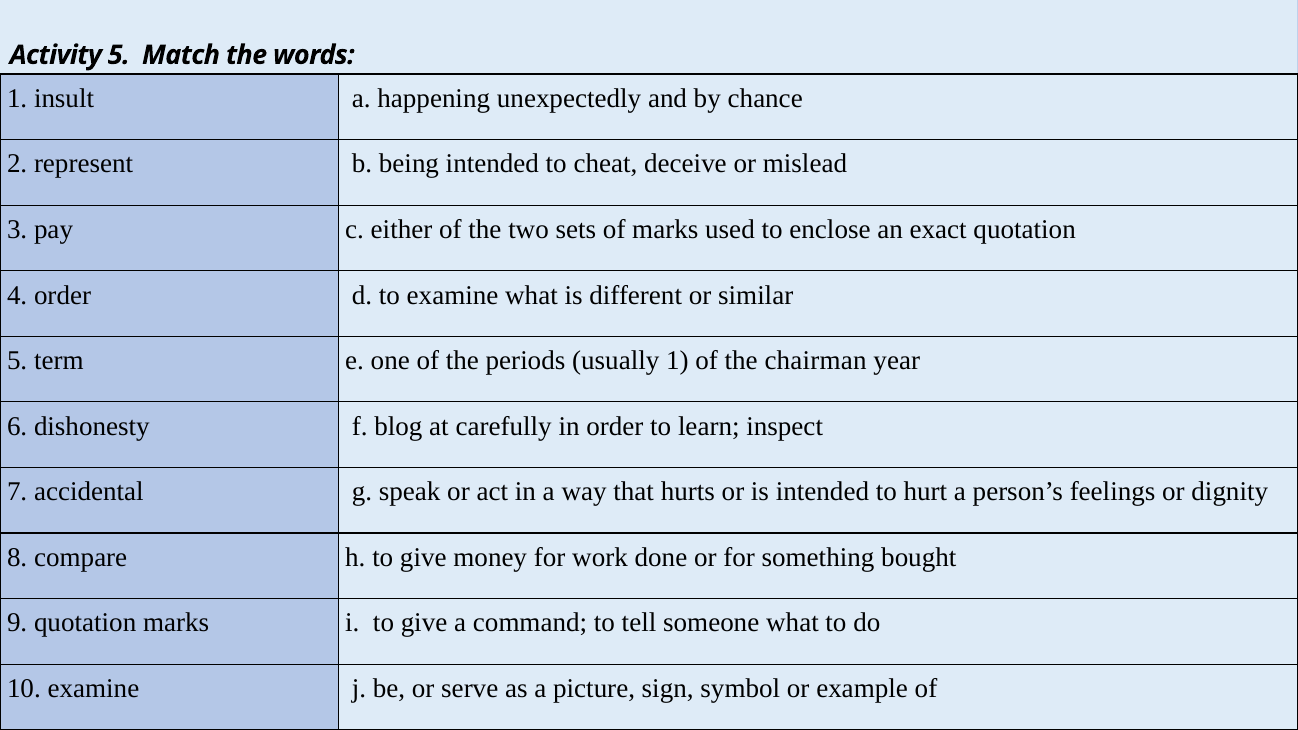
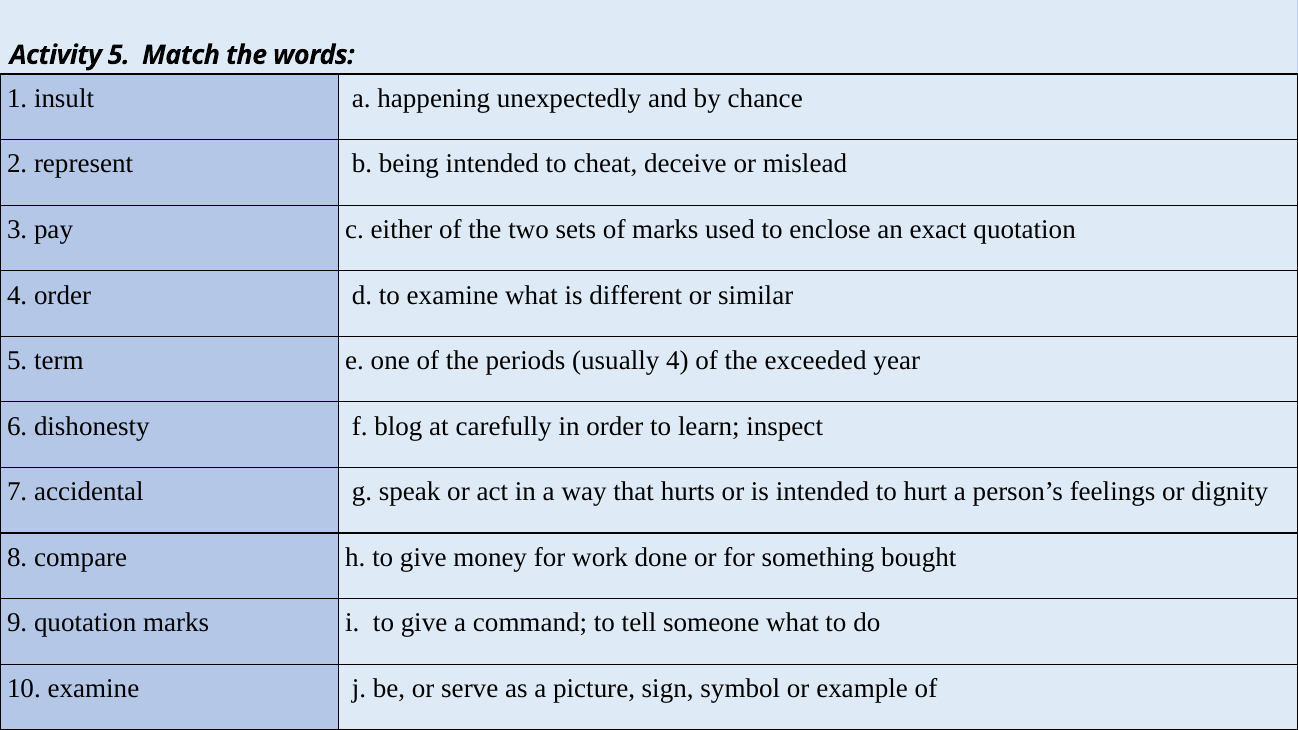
usually 1: 1 -> 4 (677, 361)
chairman: chairman -> exceeded (816, 361)
